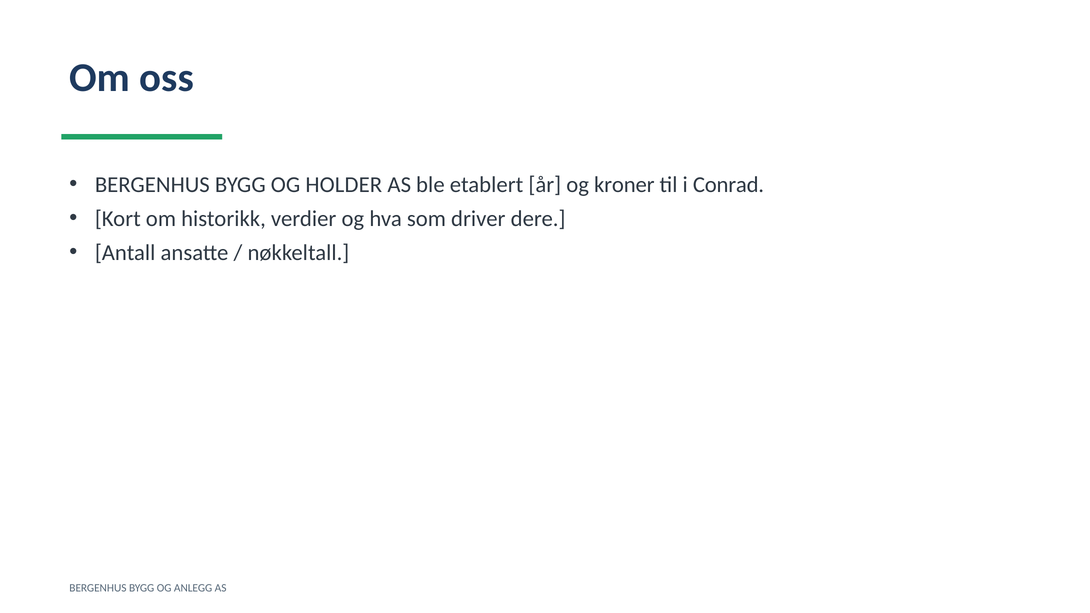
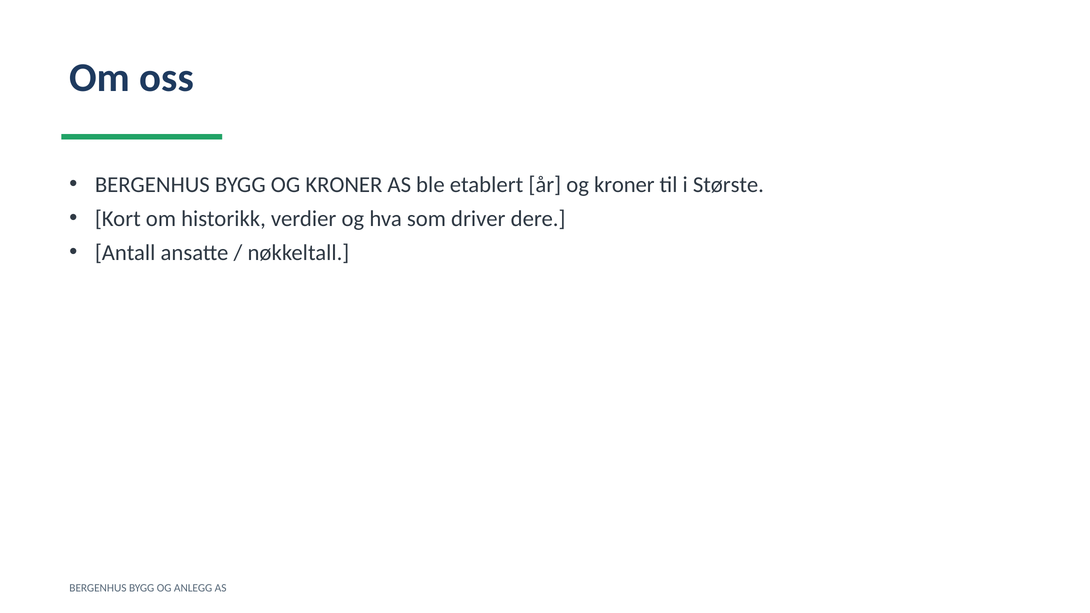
BYGG OG HOLDER: HOLDER -> KRONER (344, 185)
Conrad: Conrad -> Største (728, 185)
